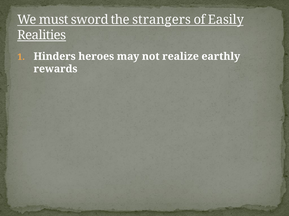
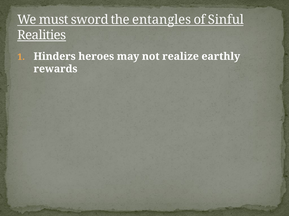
strangers: strangers -> entangles (162, 20)
Easily: Easily -> Sinful (226, 20)
